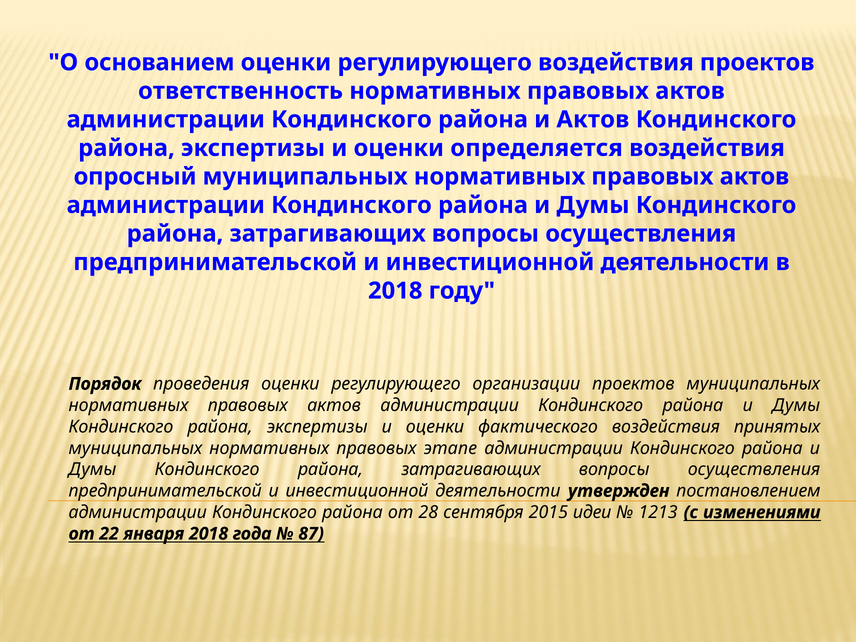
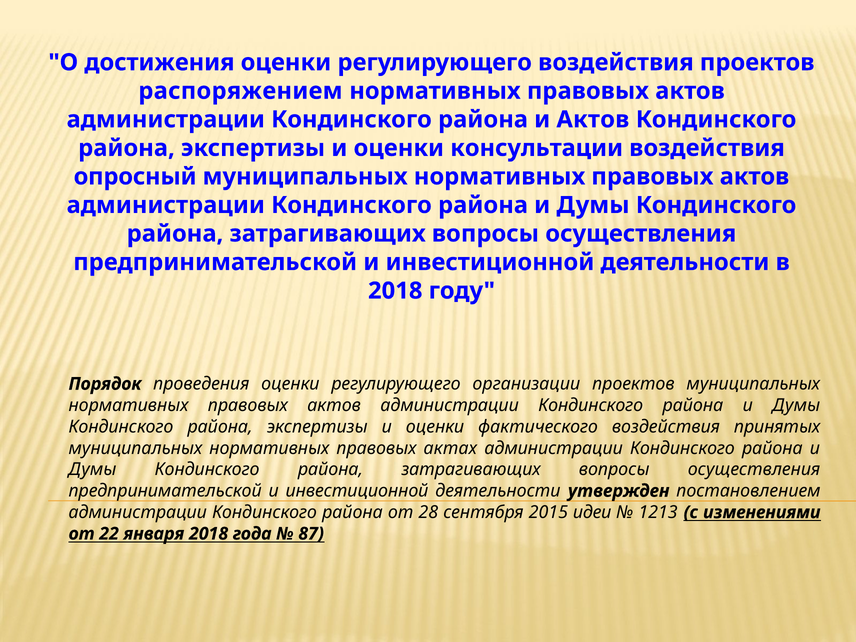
основанием: основанием -> достижения (159, 62)
ответственность: ответственность -> распоряжением (240, 91)
определяется: определяется -> консультации (537, 148)
этапе: этапе -> актах (450, 448)
